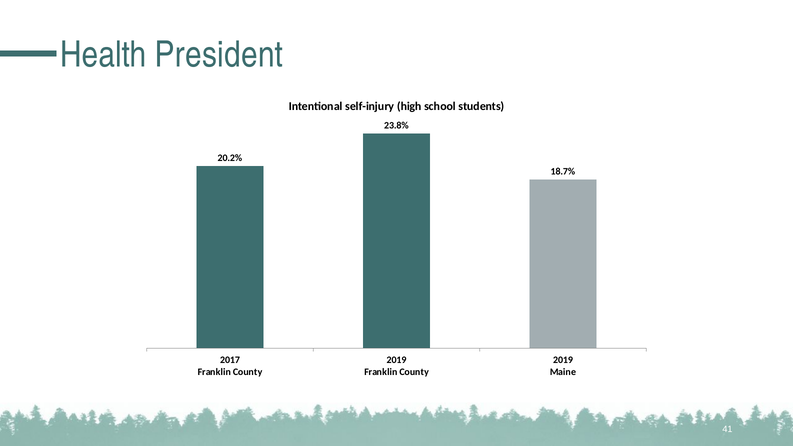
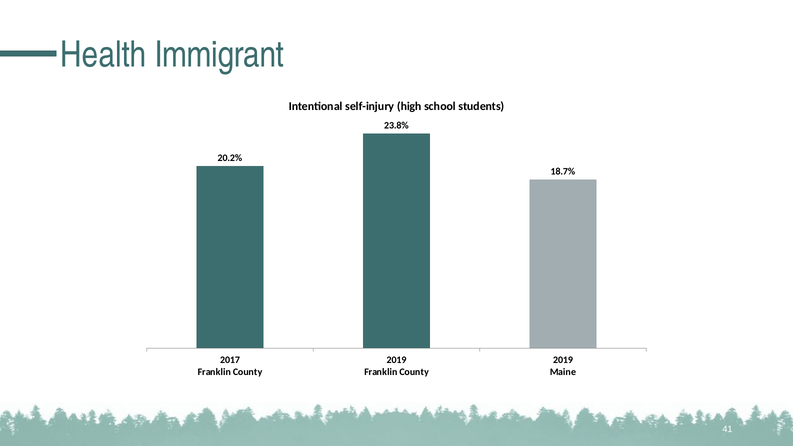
President: President -> Immigrant (219, 55)
